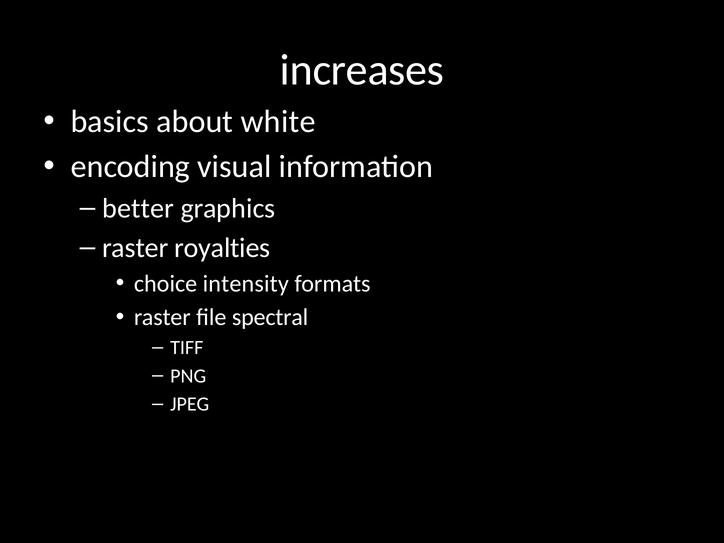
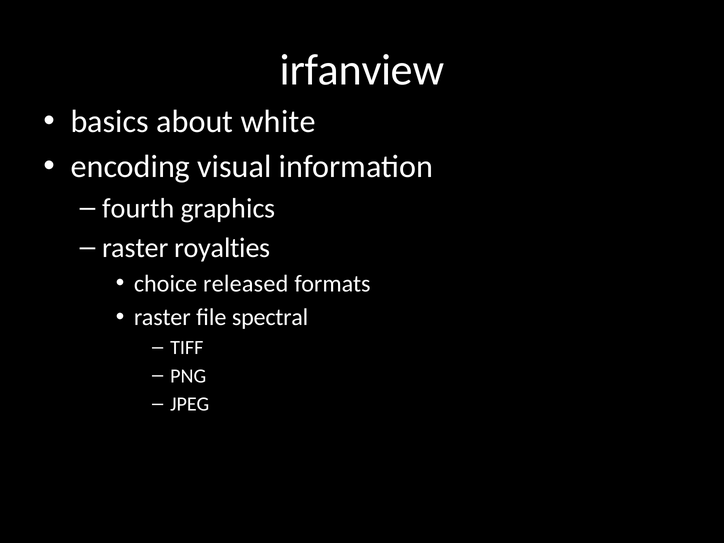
increases: increases -> irfanview (362, 70)
better: better -> fourth (138, 208)
intensity: intensity -> released (246, 284)
